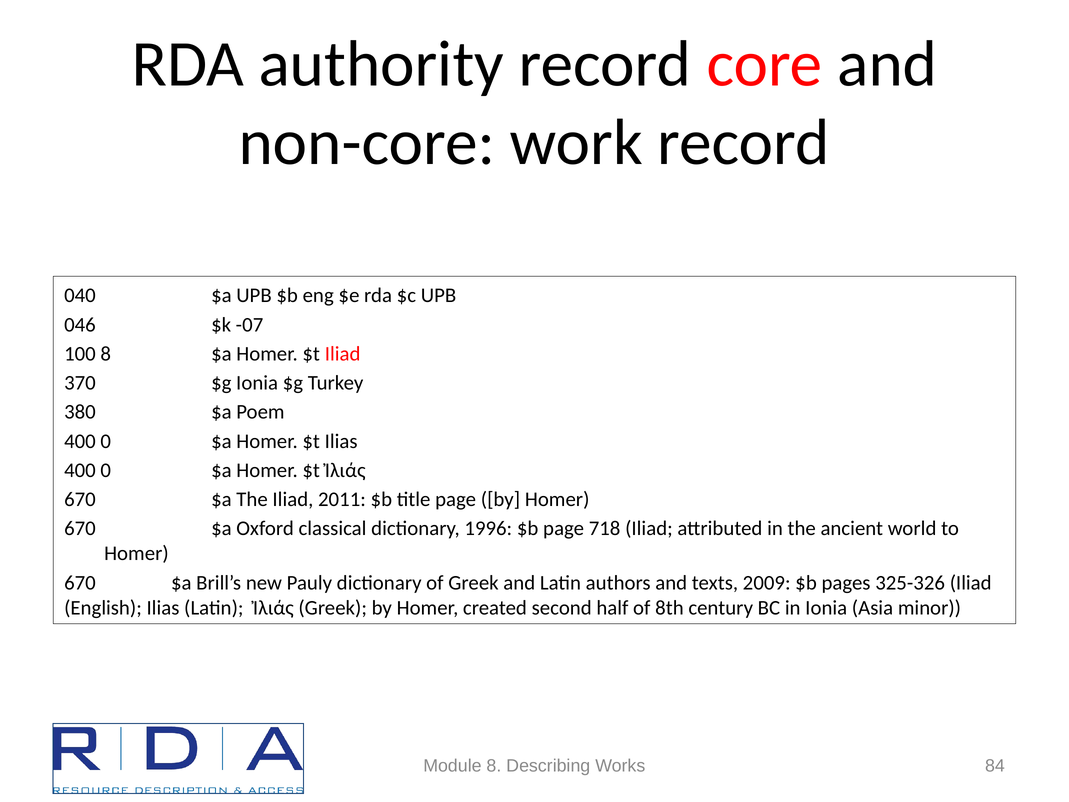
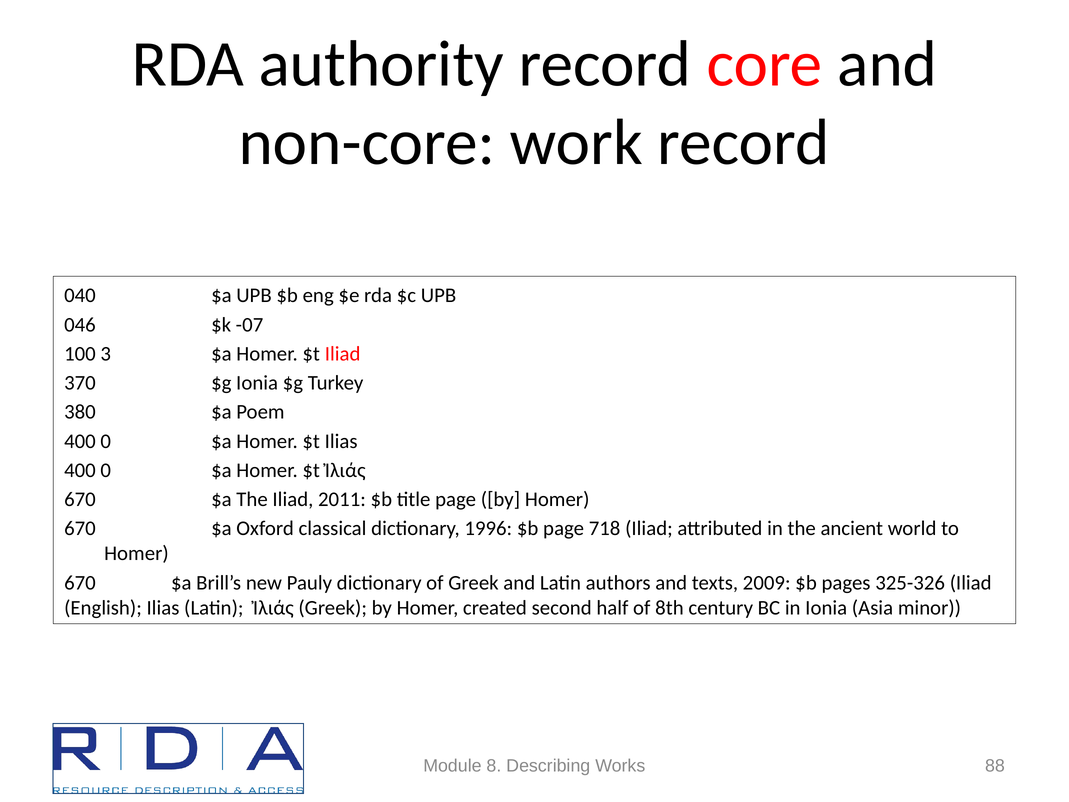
100 8: 8 -> 3 (106, 354)
84: 84 -> 88 (995, 766)
